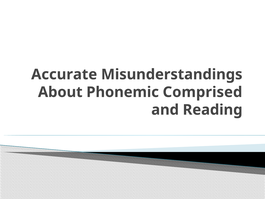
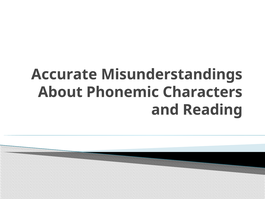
Comprised: Comprised -> Characters (203, 92)
